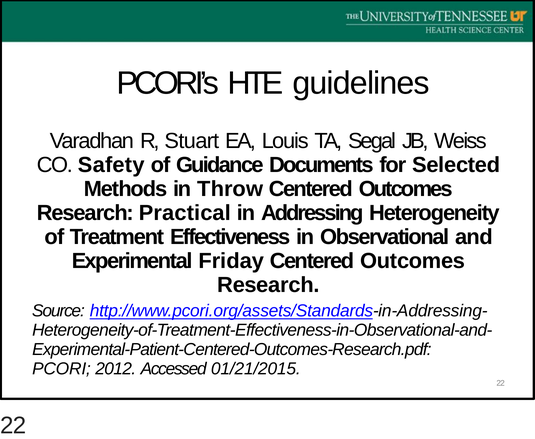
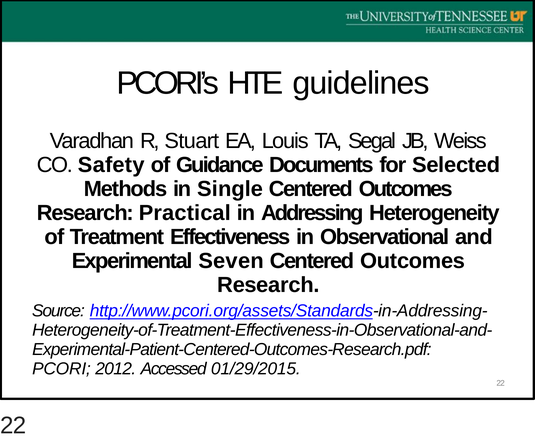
Throw: Throw -> Single (230, 189)
Friday: Friday -> Seven (231, 261)
01/21/2015: 01/21/2015 -> 01/29/2015 (256, 369)
